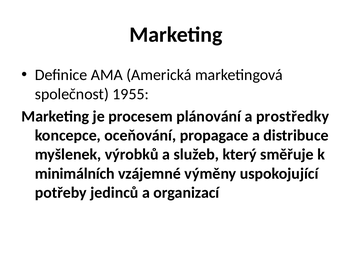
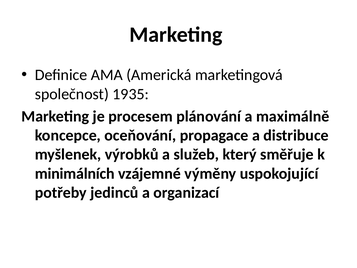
1955: 1955 -> 1935 (131, 94)
prostředky: prostředky -> maximálně (293, 116)
